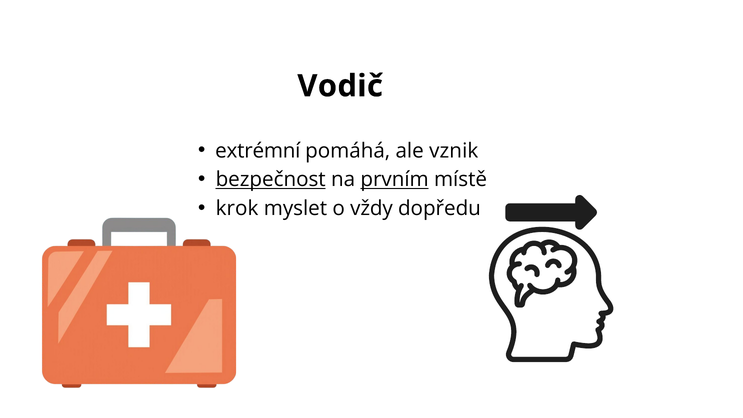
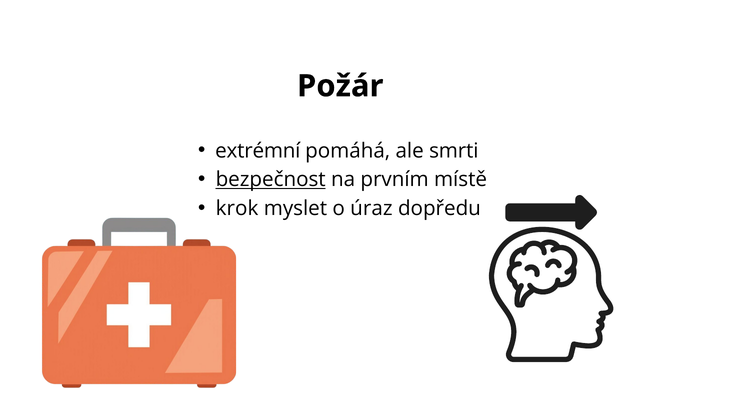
Vodič: Vodič -> Požár (340, 86)
vznik: vznik -> smrti (454, 151)
prvním underline: present -> none (395, 180)
vždy: vždy -> úraz (371, 209)
